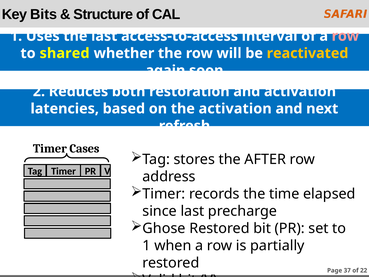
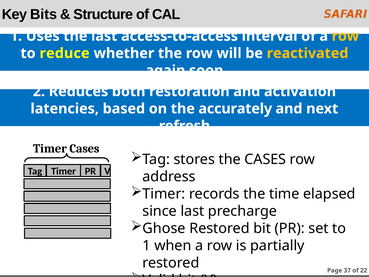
row colour: pink -> yellow (345, 36)
shared: shared -> reduce (65, 53)
the activation: activation -> accurately (235, 109)
the AFTER: AFTER -> CASES (265, 159)
